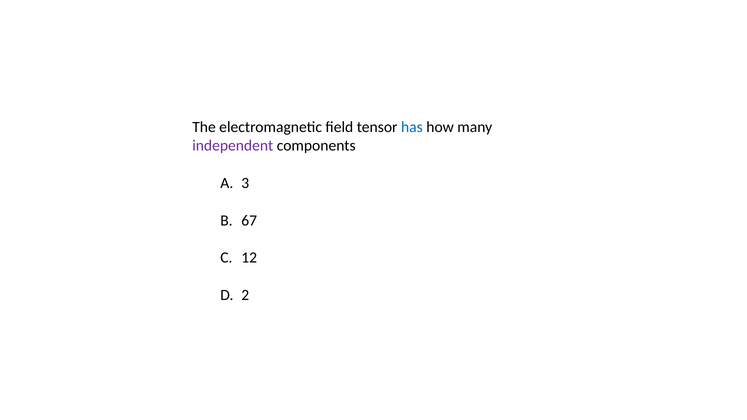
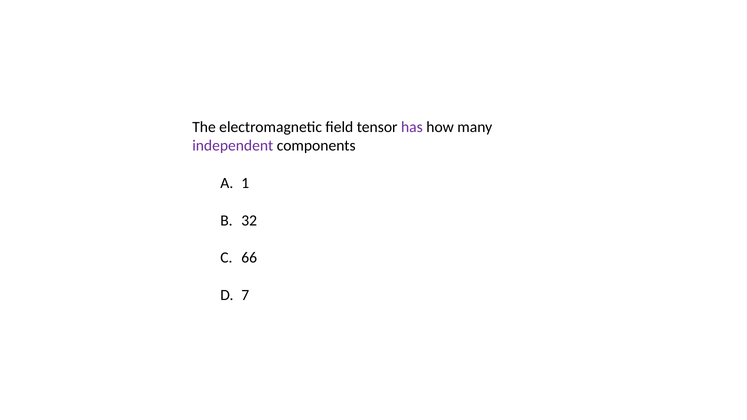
has colour: blue -> purple (412, 127)
3: 3 -> 1 (245, 183)
67: 67 -> 32 (249, 221)
12: 12 -> 66 (249, 258)
2: 2 -> 7 (245, 295)
